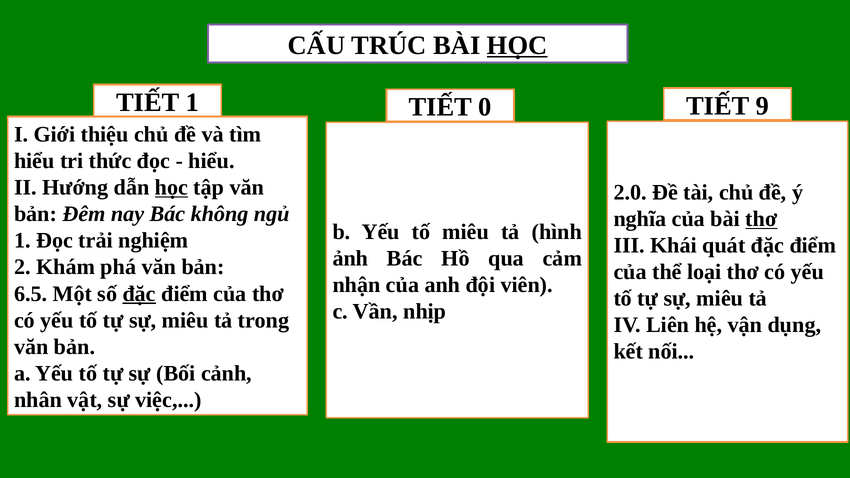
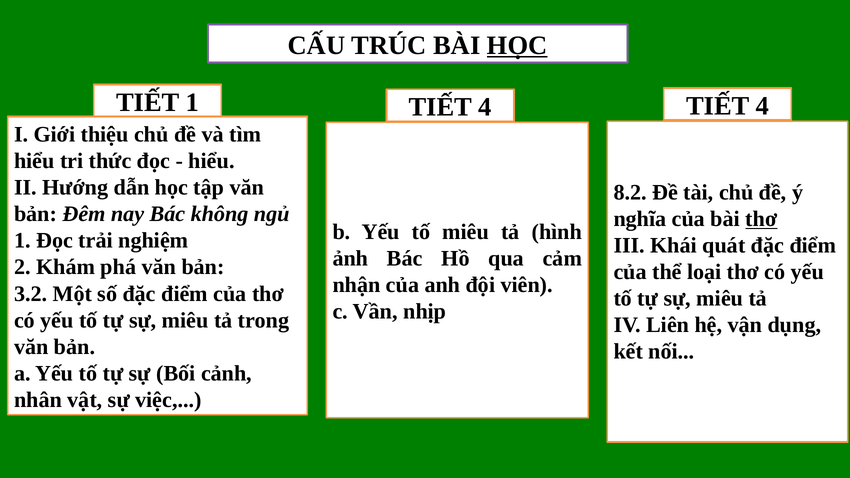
9: 9 -> 4 (762, 106)
0: 0 -> 4 (485, 107)
học underline: present -> none (171, 188)
2.0: 2.0 -> 8.2 (630, 192)
6.5: 6.5 -> 3.2 (31, 294)
đặc underline: present -> none (139, 294)
